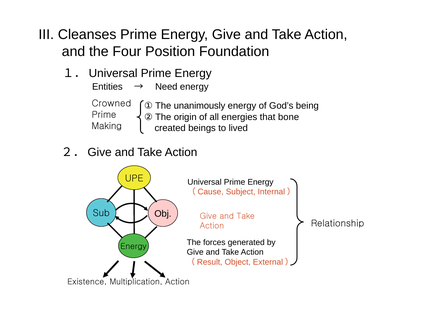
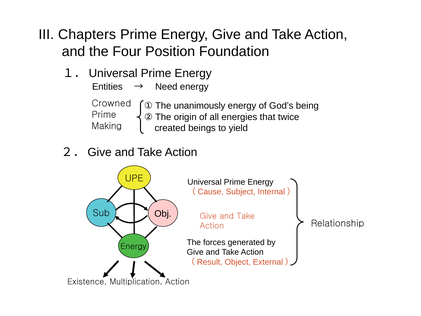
Cleanses: Cleanses -> Chapters (87, 35)
bone: bone -> twice (289, 117)
lived: lived -> yield (238, 128)
